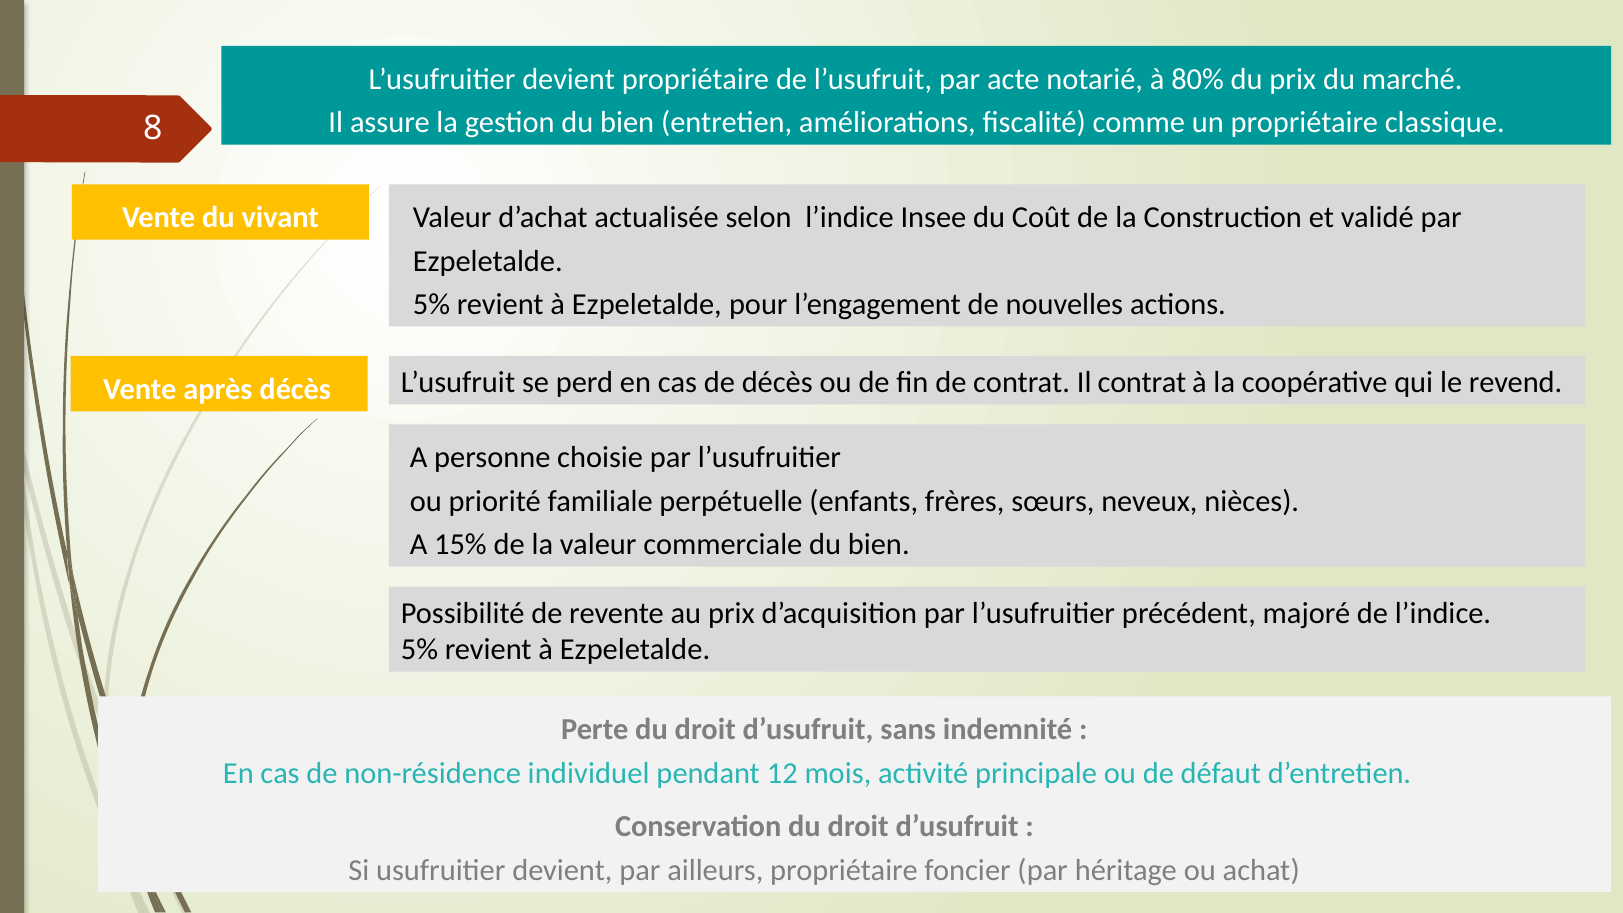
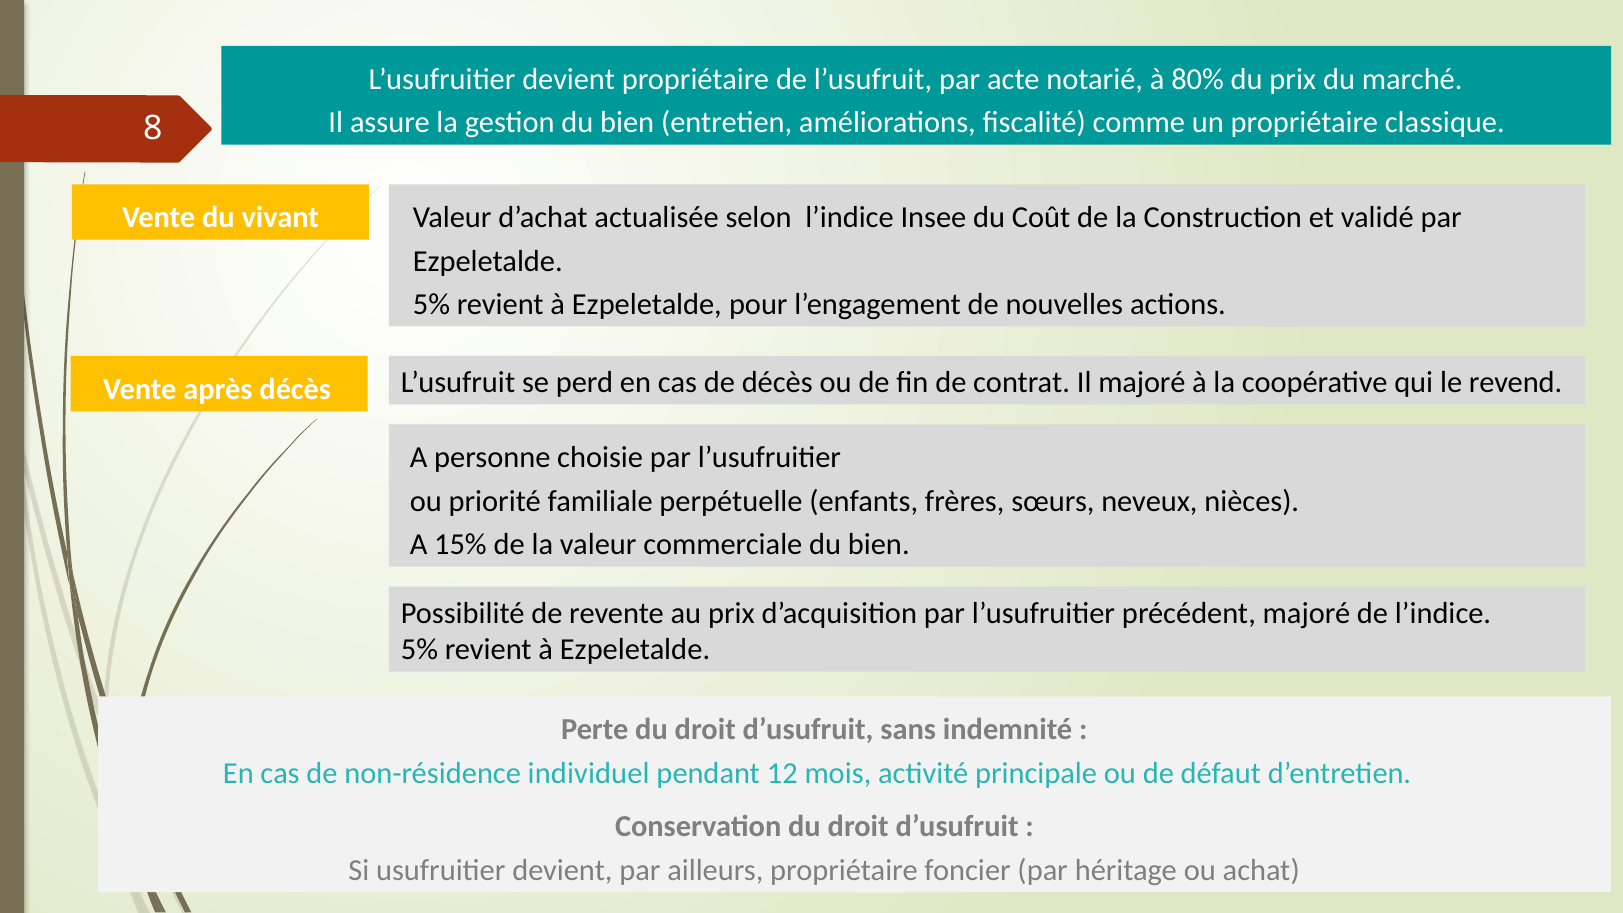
Il contrat: contrat -> majoré (1142, 382)
